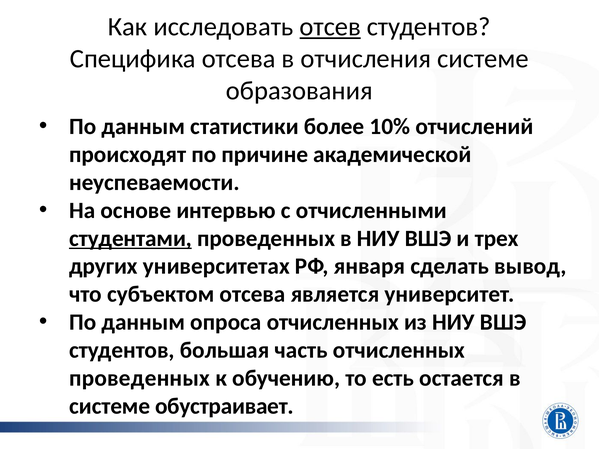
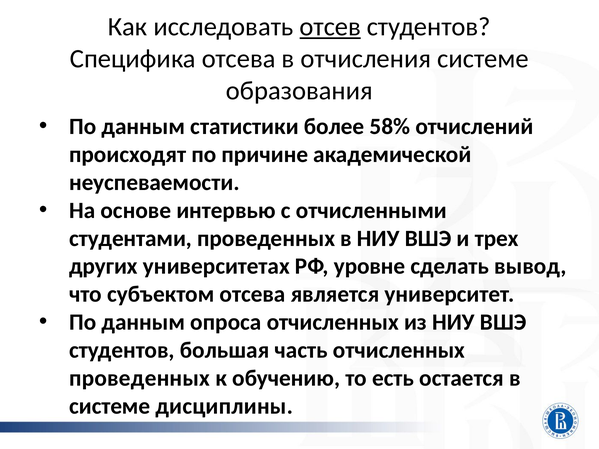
10%: 10% -> 58% (390, 127)
студентами underline: present -> none (131, 238)
января: января -> уровне (370, 266)
обустраивает: обустраивает -> дисциплины (224, 406)
